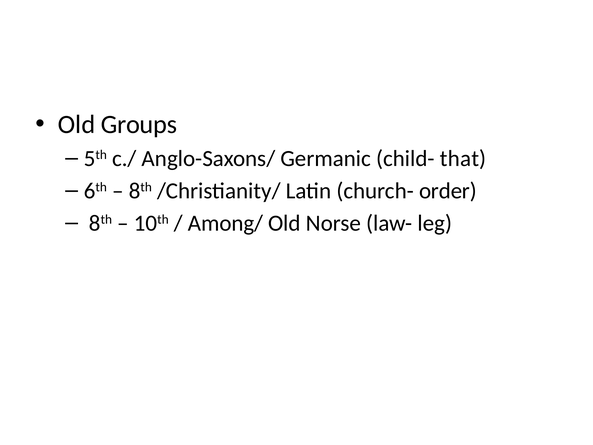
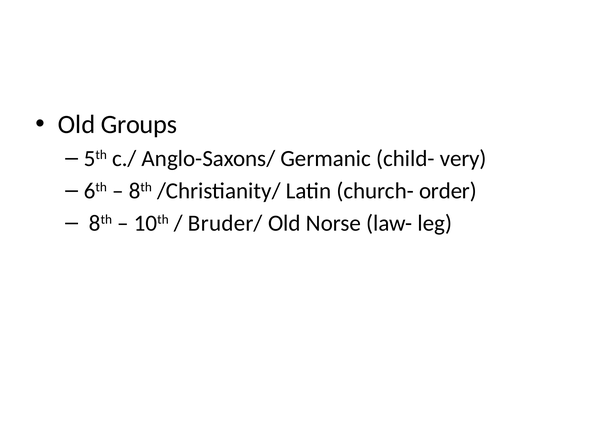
that: that -> very (463, 158)
Among/: Among/ -> Bruder/ (225, 223)
